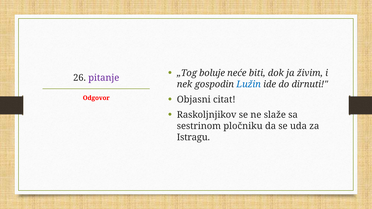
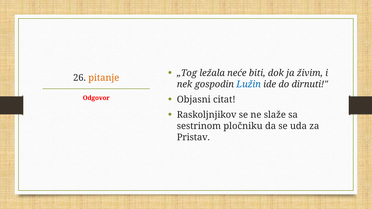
boluje: boluje -> ležala (212, 73)
pitanje colour: purple -> orange (104, 78)
Istragu: Istragu -> Pristav (193, 137)
